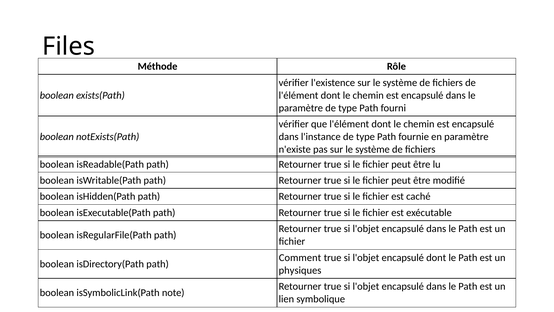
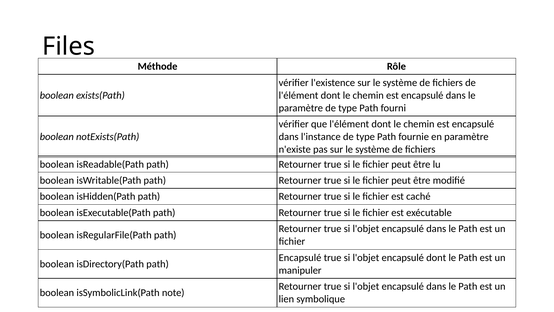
Comment: Comment -> Encapsulé (300, 257)
physiques: physiques -> manipuler (300, 270)
